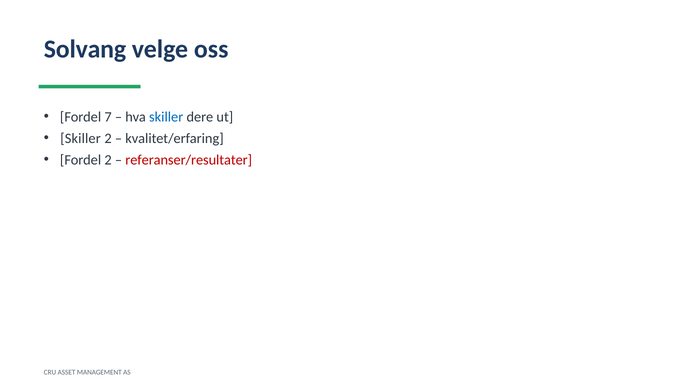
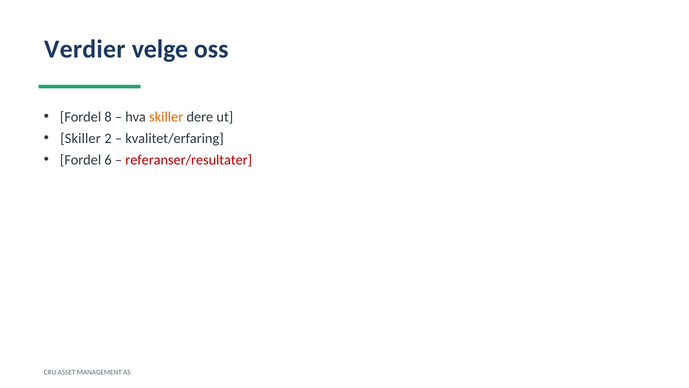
Solvang: Solvang -> Verdier (85, 49)
7: 7 -> 8 (108, 117)
skiller colour: blue -> orange (166, 117)
Fordel 2: 2 -> 6 (108, 160)
